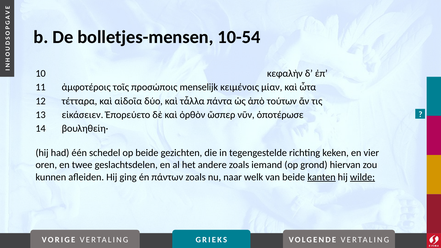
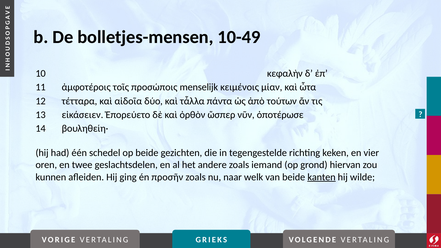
10-54: 10-54 -> 10-49 (239, 37)
πάντων: πάντων -> προσῆν (167, 177)
wilde underline: present -> none (362, 177)
